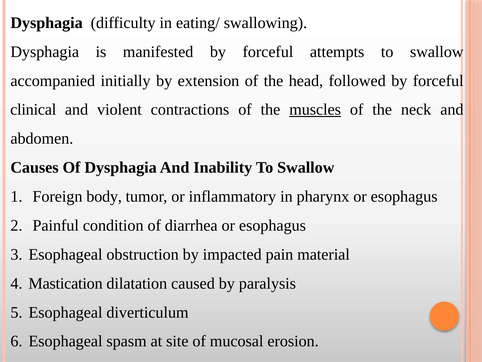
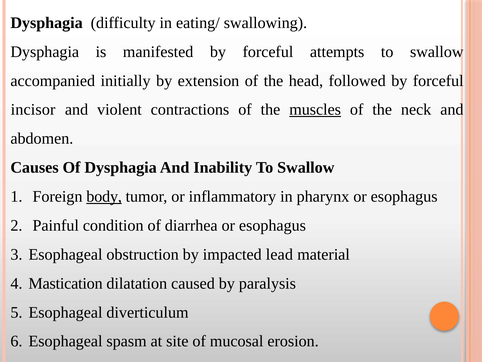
clinical: clinical -> incisor (33, 110)
body underline: none -> present (104, 196)
pain: pain -> lead (279, 254)
